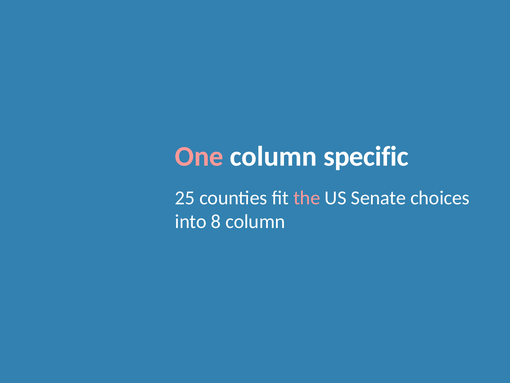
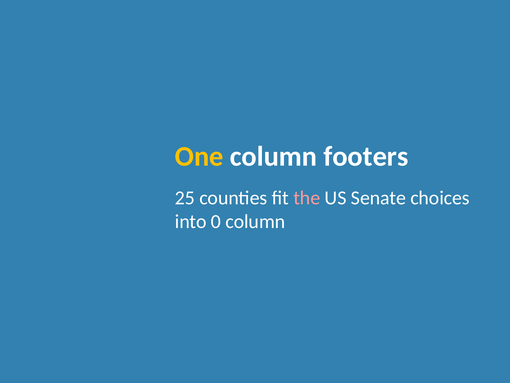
One colour: pink -> yellow (199, 156)
specific: specific -> footers (366, 156)
8: 8 -> 0 (216, 221)
